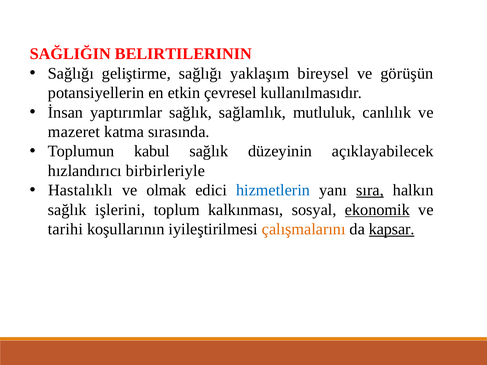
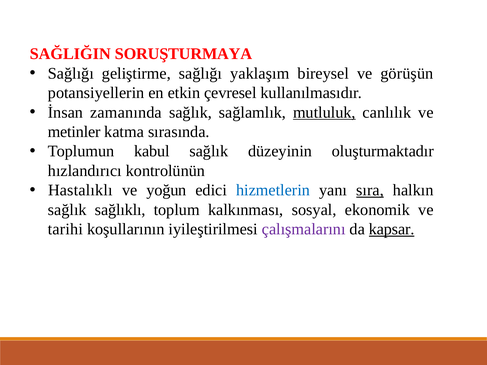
BELIRTILERININ: BELIRTILERININ -> SORUŞTURMAYA (184, 54)
yaptırımlar: yaptırımlar -> zamanında (126, 112)
mutluluk underline: none -> present (324, 112)
mazeret: mazeret -> metinler (74, 132)
açıklayabilecek: açıklayabilecek -> oluşturmaktadır (383, 151)
birbirleriyle: birbirleriyle -> kontrolünün (165, 171)
olmak: olmak -> yoğun (166, 190)
işlerini: işlerini -> sağlıklı (120, 210)
ekonomik underline: present -> none (377, 210)
çalışmalarını colour: orange -> purple (304, 229)
